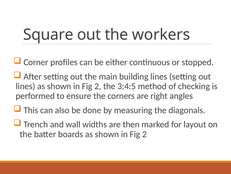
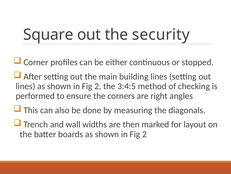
workers: workers -> security (161, 35)
